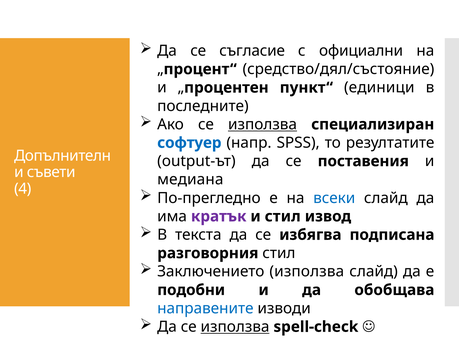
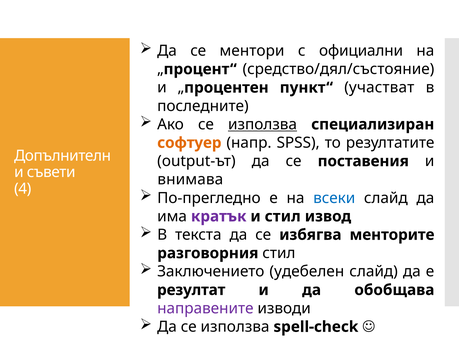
съгласие: съгласие -> ментори (252, 51)
единици: единици -> участват (379, 87)
софтуер colour: blue -> orange (189, 142)
медиана: медиана -> внимава (190, 179)
подписана: подписана -> менторите (392, 234)
Заключението използва: използва -> удебелен (307, 271)
подобни: подобни -> резултат (191, 289)
направените colour: blue -> purple (205, 308)
използва underline: present -> none (235, 326)
